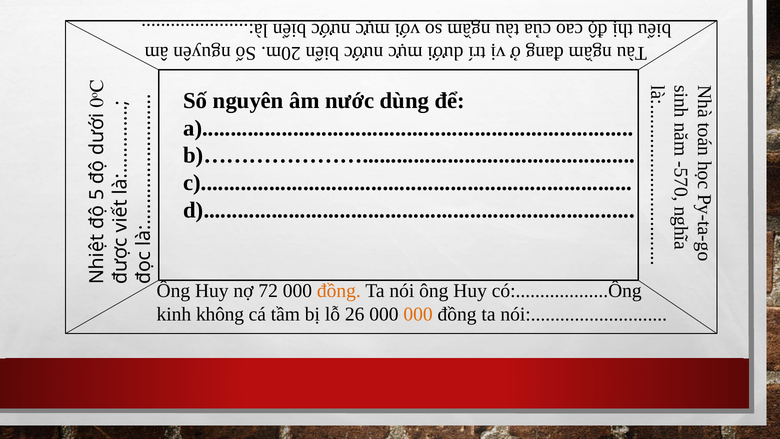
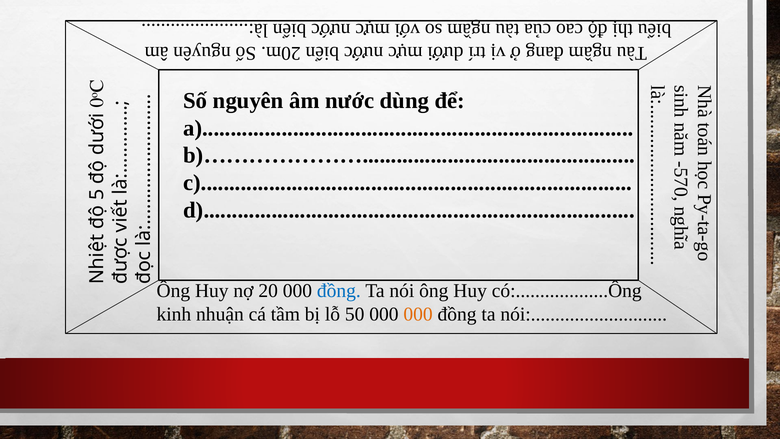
72: 72 -> 20 (268, 291)
đồng colour: orange -> blue (339, 291)
không: không -> nhuận (220, 314)
26: 26 -> 50 (355, 314)
